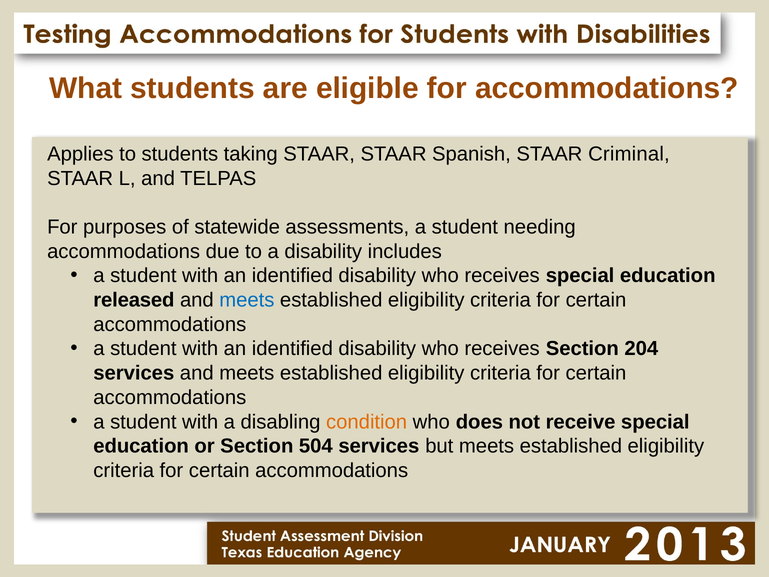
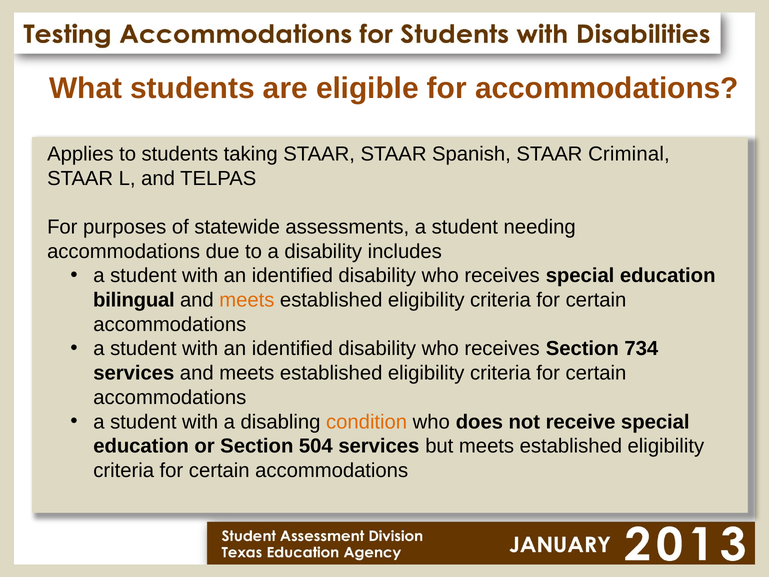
released: released -> bilingual (134, 300)
meets colour: blue -> orange (247, 300)
204: 204 -> 734 (641, 349)
